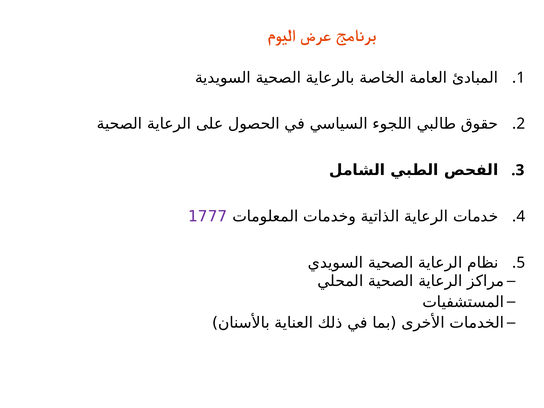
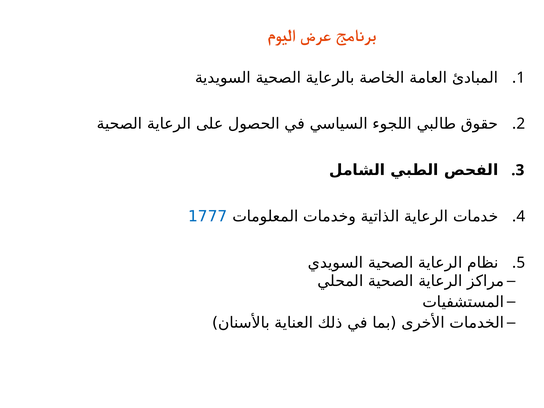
1777 colour: purple -> blue (208, 216)
